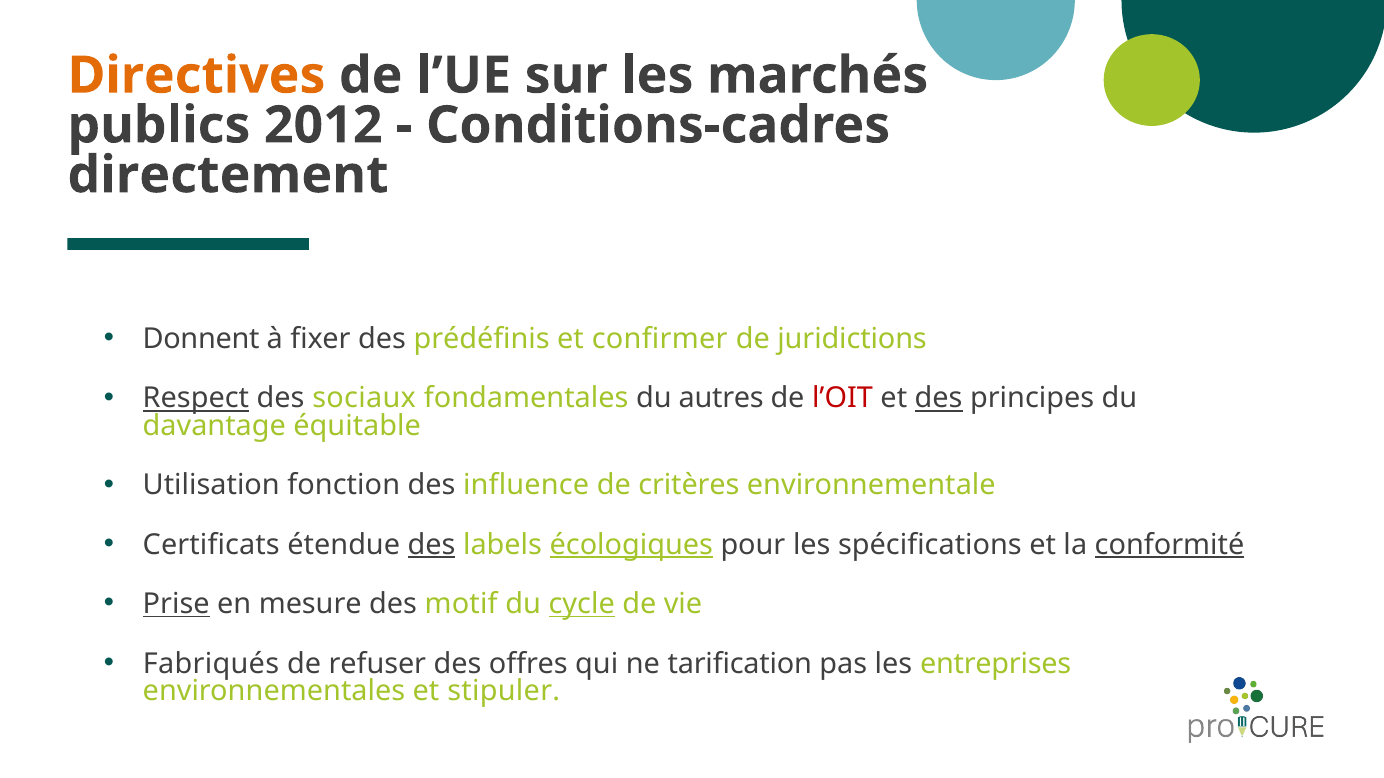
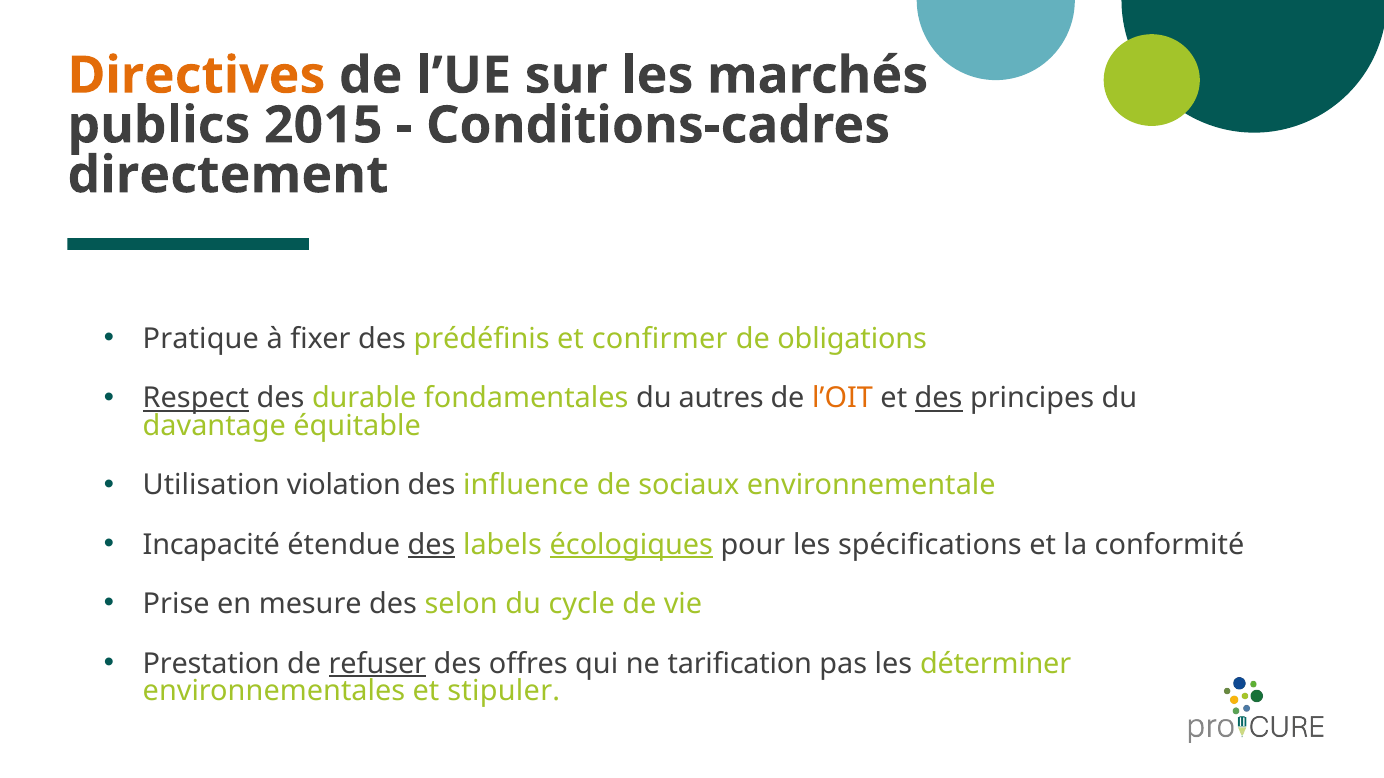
2012: 2012 -> 2015 (323, 125)
Donnent: Donnent -> Pratique (201, 339)
juridictions: juridictions -> obligations (852, 339)
sociaux: sociaux -> durable (364, 399)
l’OIT colour: red -> orange (842, 399)
fonction: fonction -> violation (344, 486)
critères: critères -> sociaux (689, 486)
Certificats: Certificats -> Incapacité (211, 545)
conformité underline: present -> none (1170, 545)
Prise underline: present -> none (176, 605)
motif: motif -> selon (461, 605)
cycle underline: present -> none (582, 605)
Fabriqués: Fabriqués -> Prestation (211, 664)
refuser underline: none -> present (377, 664)
entreprises: entreprises -> déterminer (996, 664)
